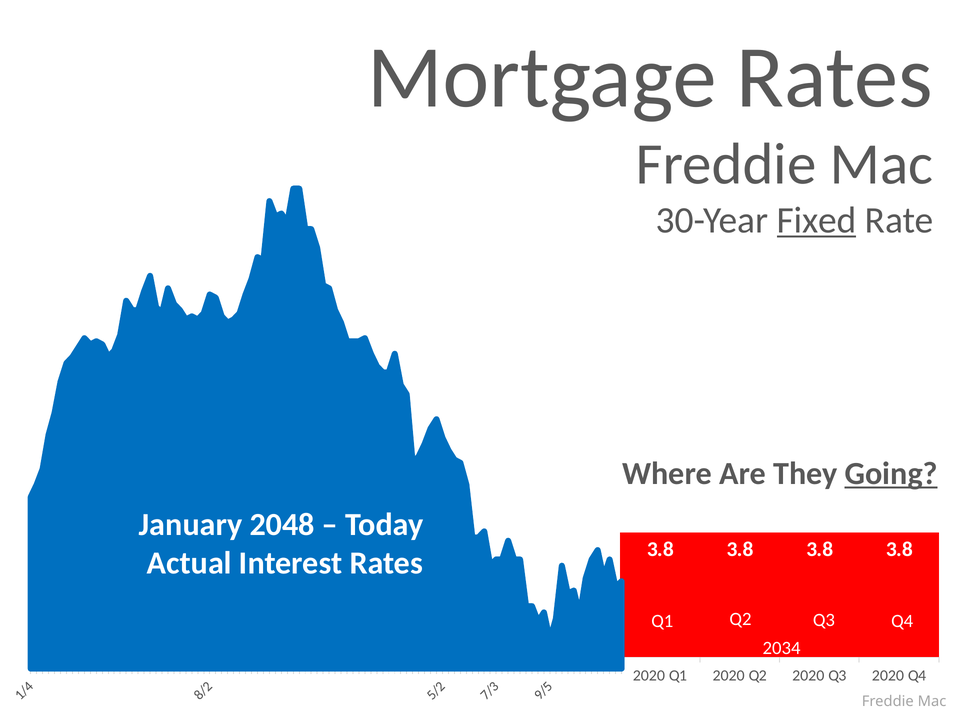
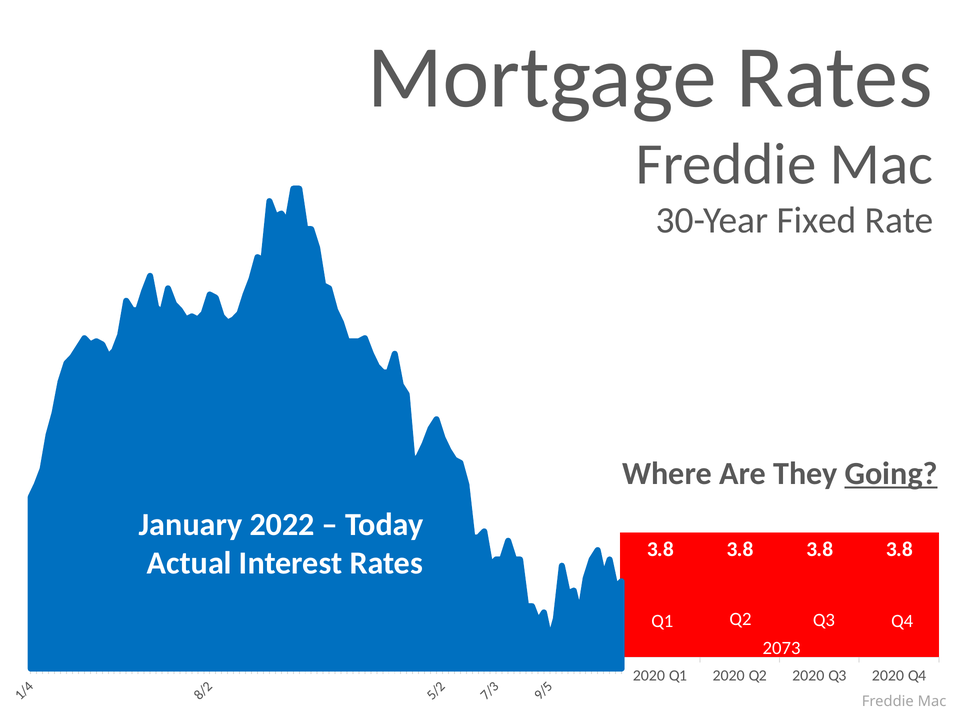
Fixed underline: present -> none (817, 220)
2048: 2048 -> 2022 (282, 524)
2034: 2034 -> 2073 (782, 648)
